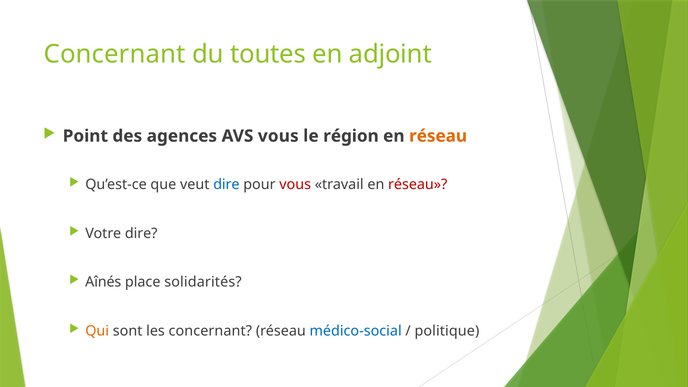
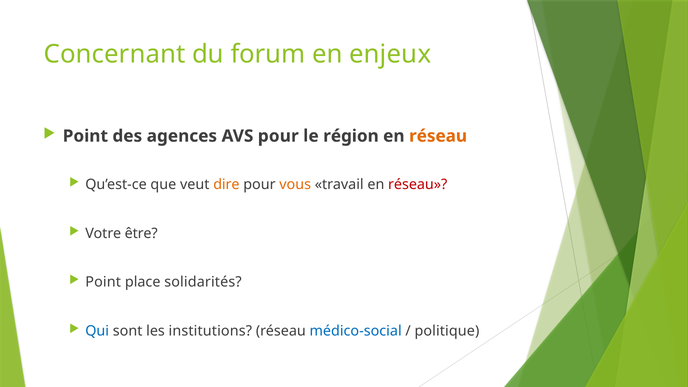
toutes: toutes -> forum (268, 54)
adjoint: adjoint -> enjeux (390, 54)
AVS vous: vous -> pour (278, 136)
dire colour: blue -> orange (226, 185)
vous colour: red -> orange (295, 185)
Votre dire: dire -> être (141, 233)
Aînés: Aînés -> Point (103, 282)
Qui colour: orange -> blue (97, 331)
les concernant: concernant -> institutions (210, 331)
